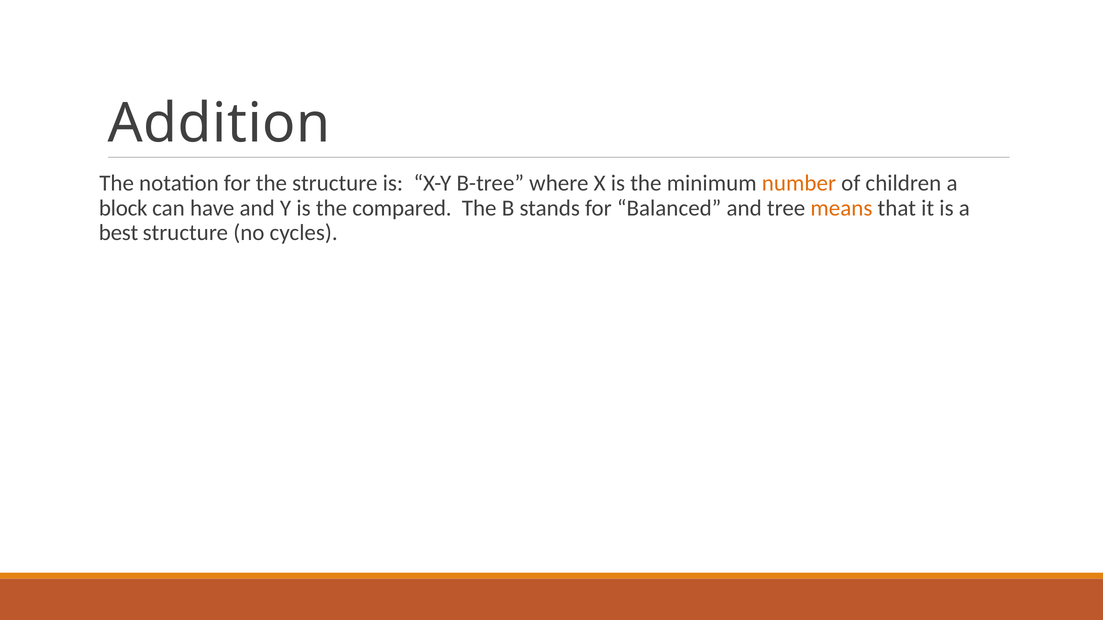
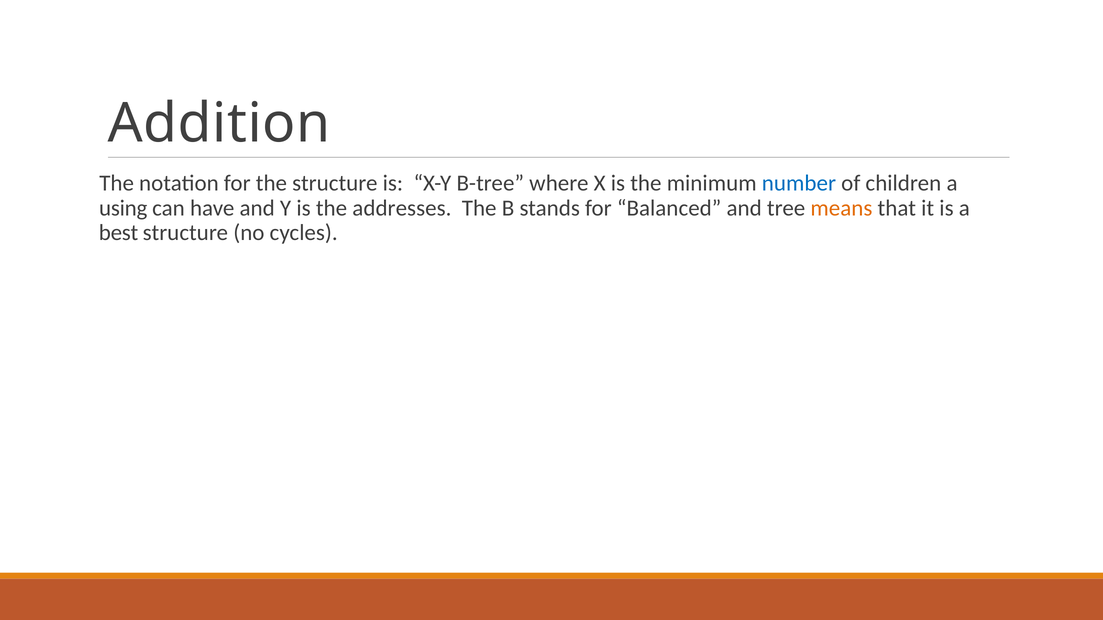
number colour: orange -> blue (799, 183)
block: block -> using (123, 208)
compared: compared -> addresses (402, 208)
